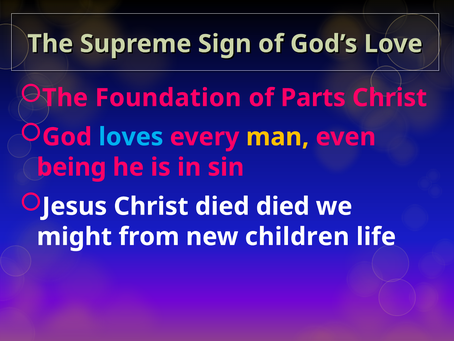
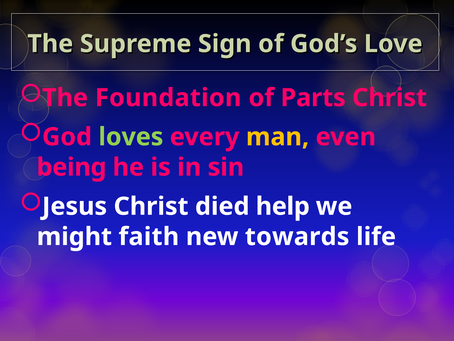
loves colour: light blue -> light green (131, 137)
died died: died -> help (283, 206)
from: from -> faith (149, 236)
children: children -> towards (297, 236)
